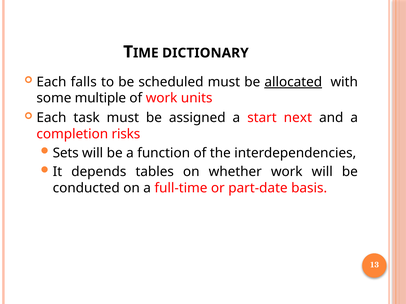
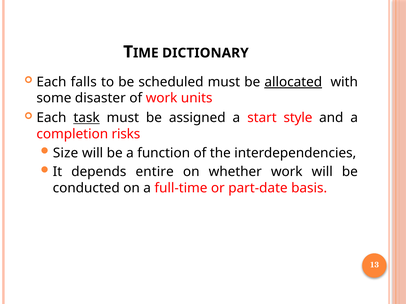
multiple: multiple -> disaster (100, 98)
task underline: none -> present (87, 118)
next: next -> style (298, 118)
Sets: Sets -> Size (66, 153)
tables: tables -> entire (155, 172)
